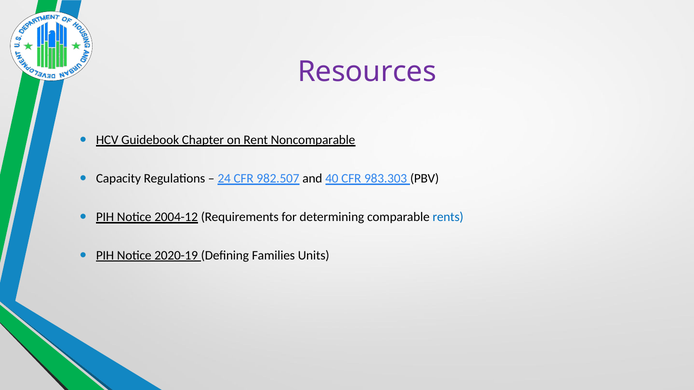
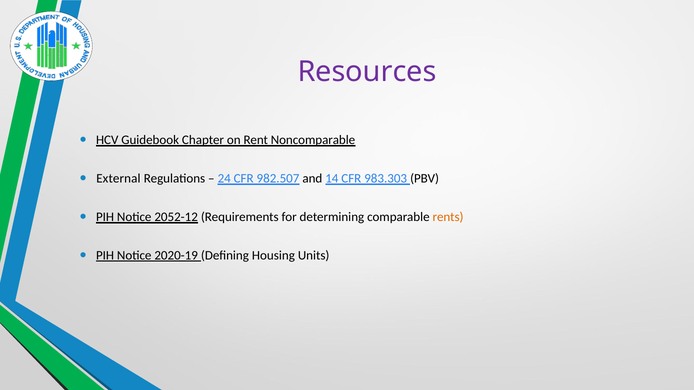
Capacity: Capacity -> External (118, 179)
40: 40 -> 14 (332, 179)
2004-12: 2004-12 -> 2052-12 (176, 217)
rents colour: blue -> orange (448, 217)
Families: Families -> Housing (273, 256)
